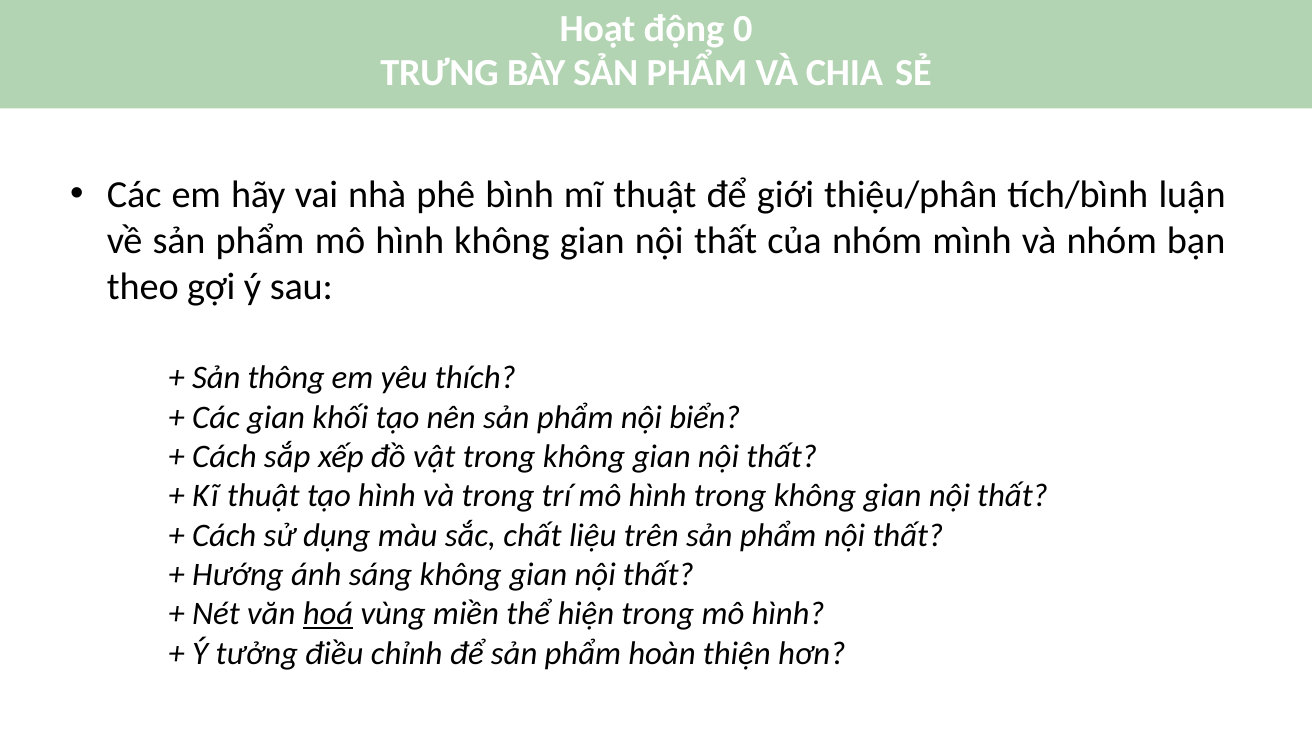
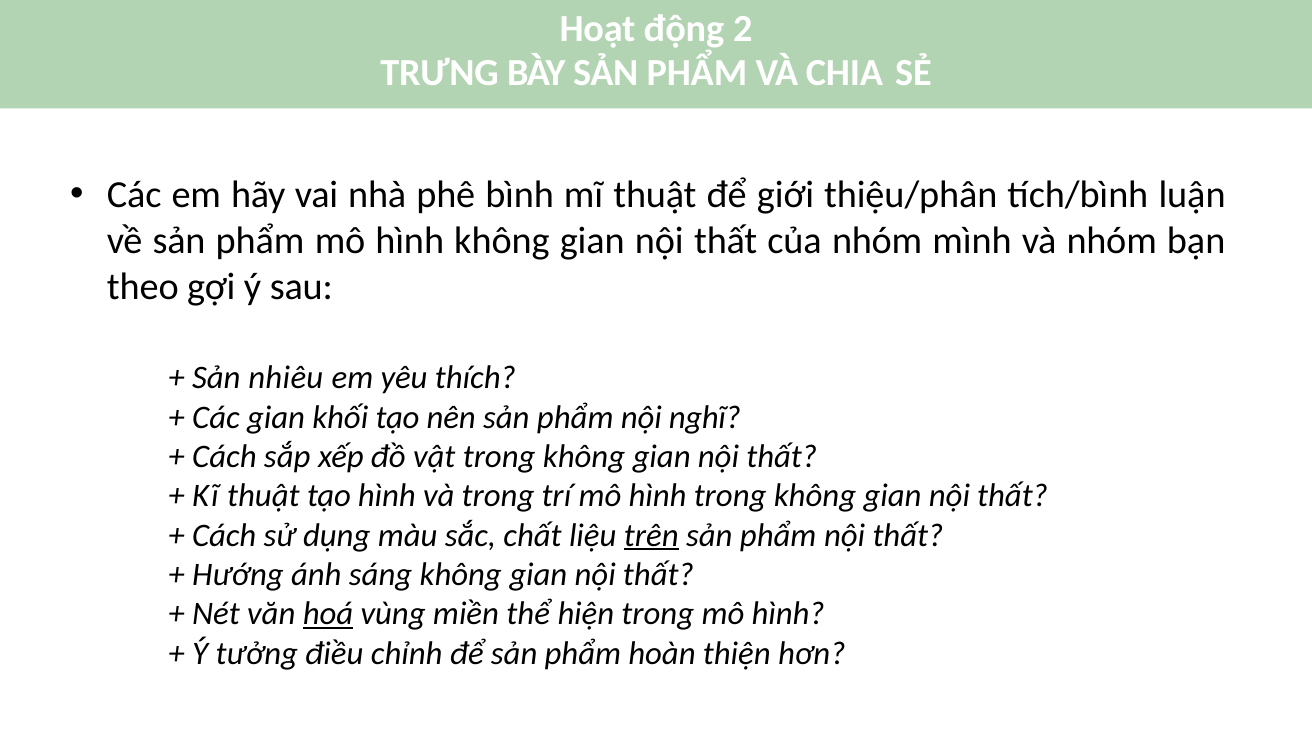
0: 0 -> 2 (743, 29)
thông: thông -> nhiêu (286, 378)
biển: biển -> nghĩ (705, 417)
trên underline: none -> present (651, 535)
